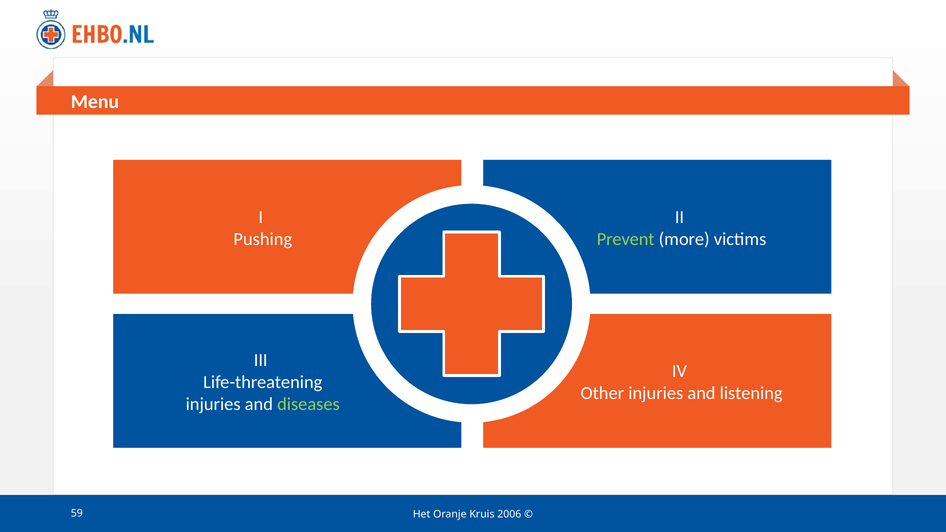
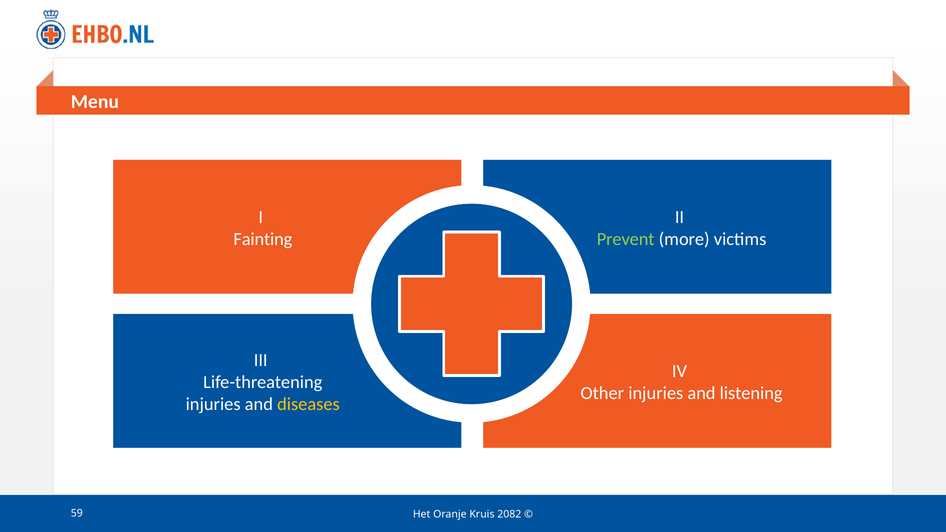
Pushing: Pushing -> Fainting (263, 239)
diseases colour: light green -> yellow (308, 404)
2006: 2006 -> 2082 (509, 514)
